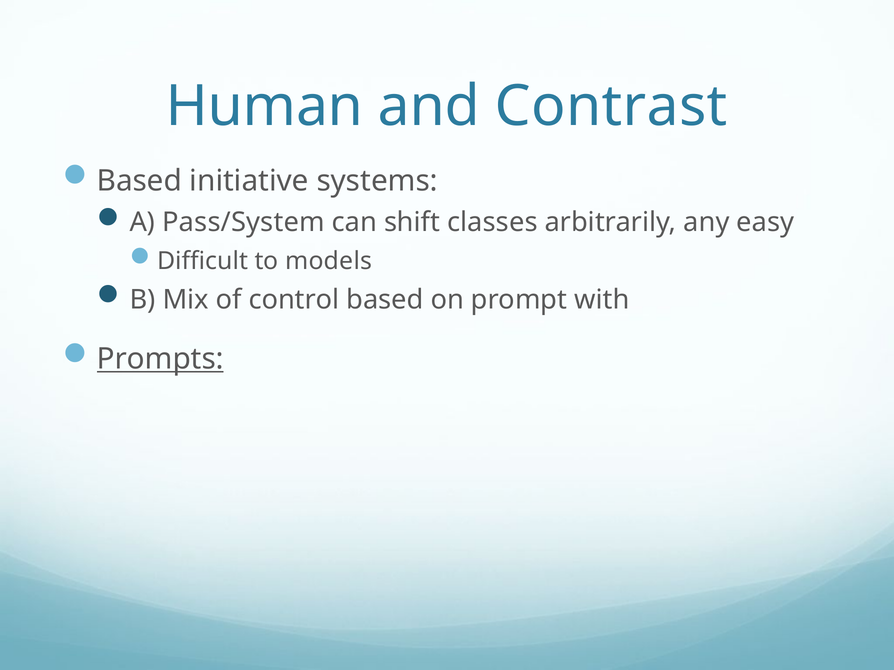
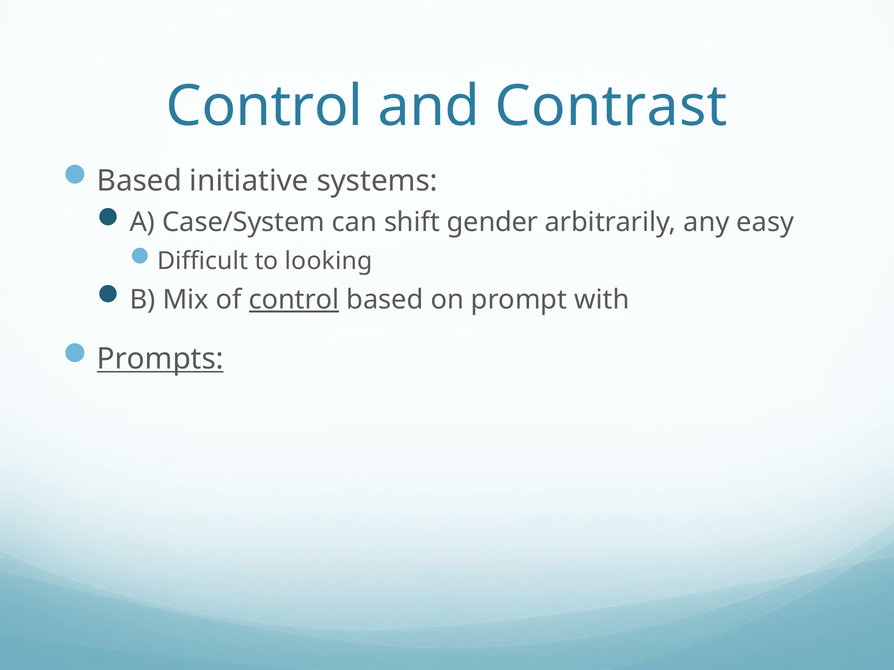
Human: Human -> Control (265, 106)
Pass/System: Pass/System -> Case/System (244, 222)
classes: classes -> gender (493, 222)
models: models -> looking (329, 261)
control underline: none -> present (294, 300)
